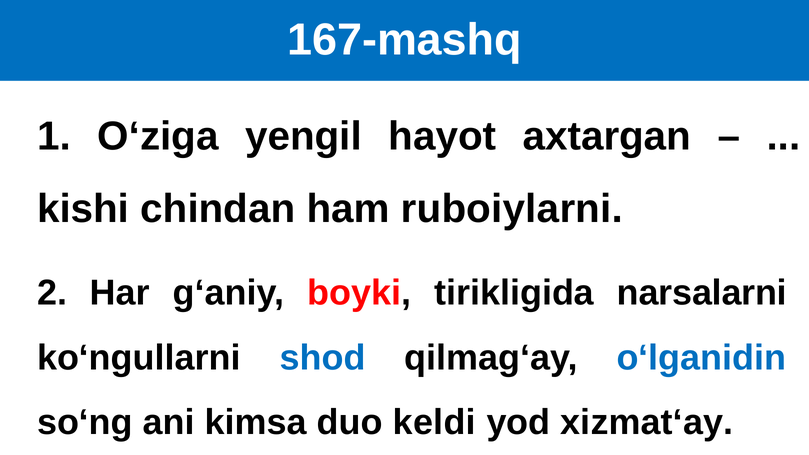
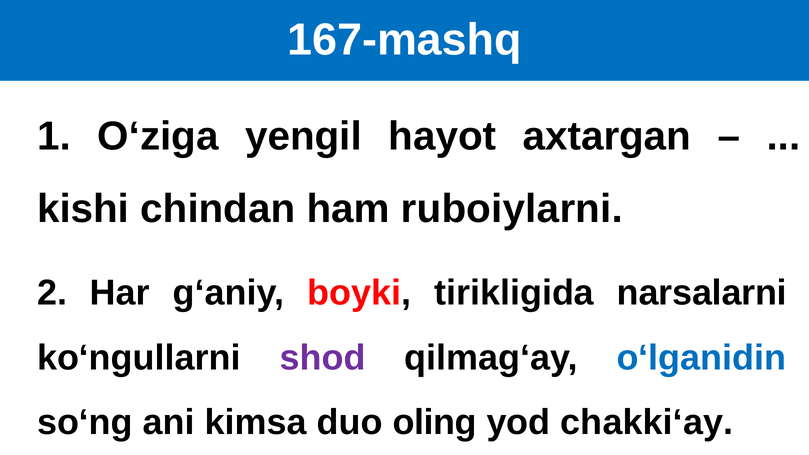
shod colour: blue -> purple (323, 358)
keldi: keldi -> oling (435, 423)
xizmat‘ay: xizmat‘ay -> chakki‘ay (647, 423)
